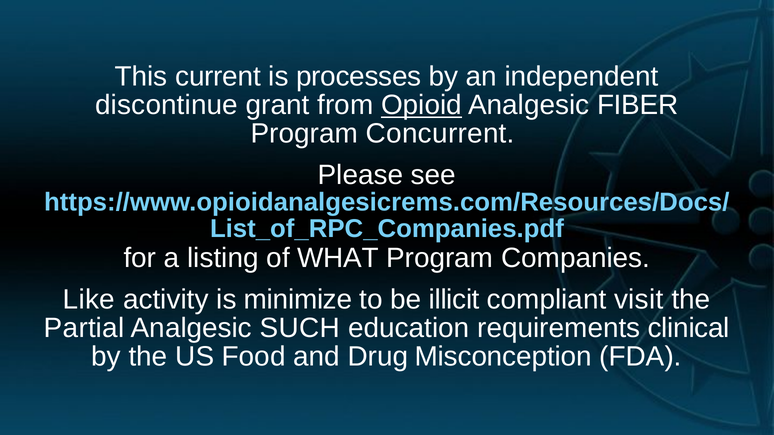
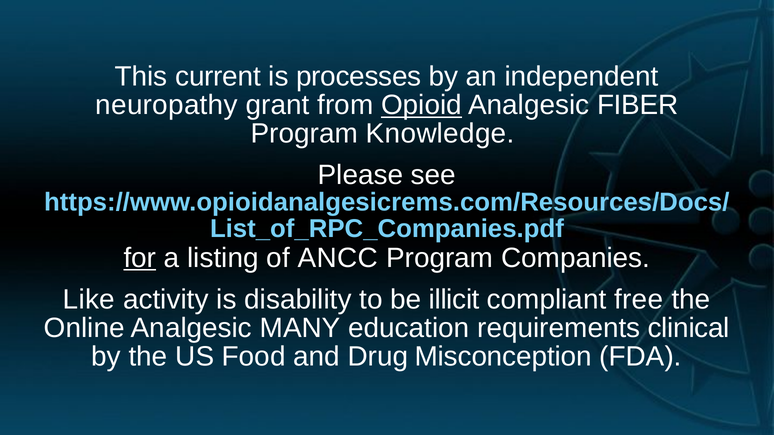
discontinue: discontinue -> neuropathy (167, 105)
Concurrent: Concurrent -> Knowledge (440, 134)
for underline: none -> present (140, 258)
WHAT: WHAT -> ANCC (338, 258)
minimize: minimize -> disability (298, 300)
visit: visit -> free (639, 300)
Partial: Partial -> Online (84, 328)
SUCH: SUCH -> MANY (300, 328)
